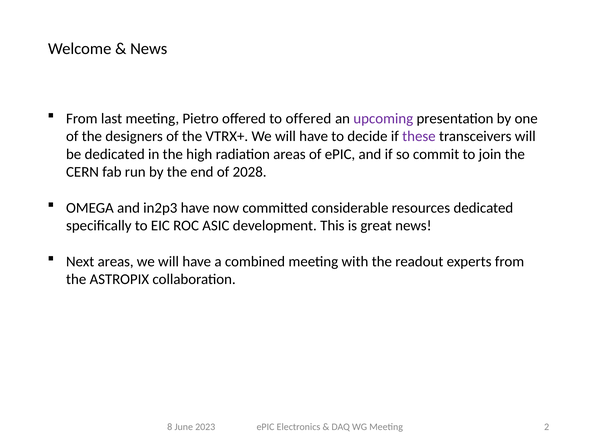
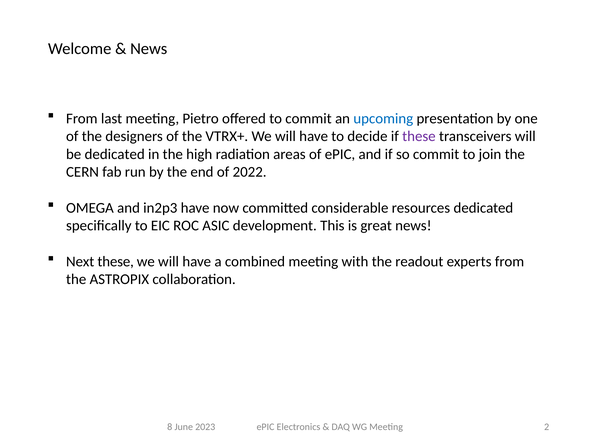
to offered: offered -> commit (309, 118)
upcoming colour: purple -> blue (383, 118)
2028: 2028 -> 2022 (250, 172)
Next areas: areas -> these (116, 261)
